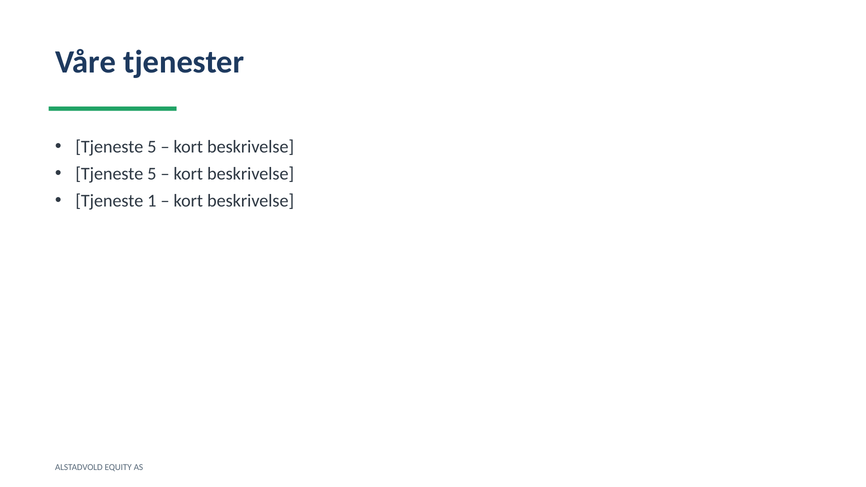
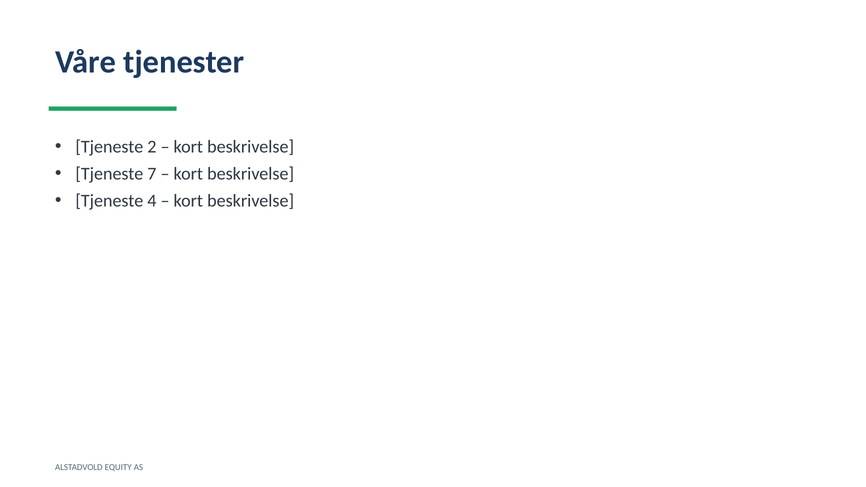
5: 5 -> 2 (152, 147)
5: 5 -> 7 (152, 174)
1: 1 -> 4 (152, 201)
